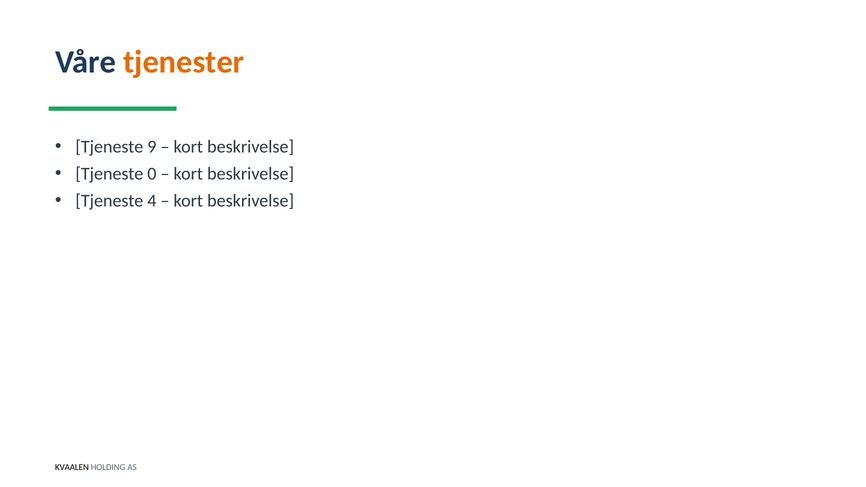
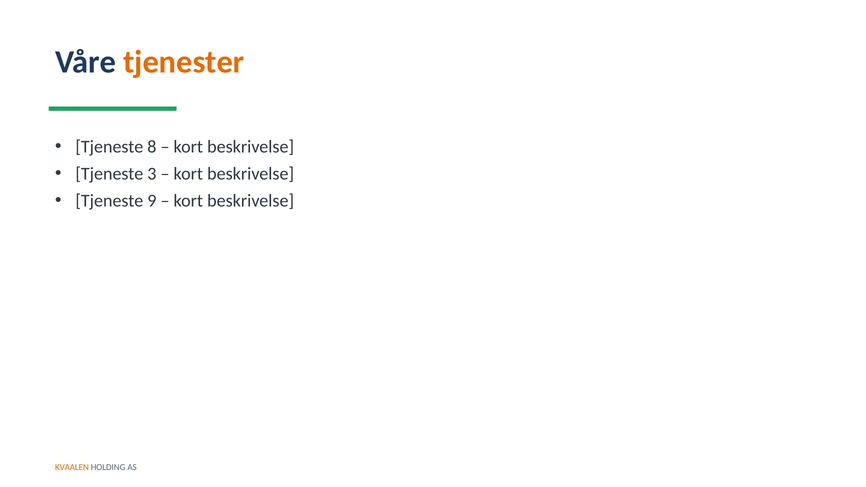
9: 9 -> 8 (152, 147)
0: 0 -> 3 (152, 174)
4: 4 -> 9 (152, 201)
KVAALEN colour: black -> orange (72, 467)
